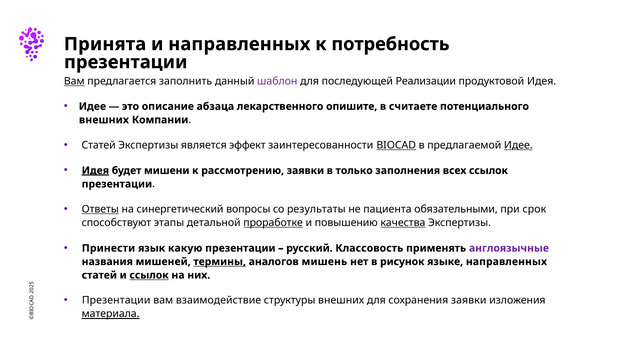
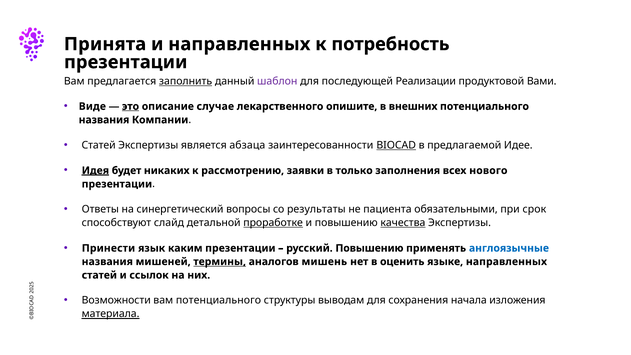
Вам underline: present -> none (74, 81)
заполнить underline: none -> present (186, 81)
продуктовой Идея: Идея -> Вами (542, 81)
Идее: Идее -> Виде (92, 106)
это underline: none -> present (131, 106)
абзаца: абзаца -> случае (215, 106)
считаете: считаете -> внешних (413, 106)
внешних: внешних -> названия (104, 120)
эффект: эффект -> абзаца (247, 145)
Идее underline: present -> none (518, 145)
мишени: мишени -> никаких (167, 170)
всех ссылок: ссылок -> нового (488, 170)
Ответы underline: present -> none (100, 209)
этапы: этапы -> слайд (169, 223)
какую: какую -> каким (185, 248)
русский Классовость: Классовость -> Повышению (369, 248)
англоязычные colour: purple -> blue (509, 248)
рисунок: рисунок -> оценить (402, 262)
ссылок underline: present -> none (149, 275)
Презентации: Презентации -> Возможности (116, 300)
вам взаимодействие: взаимодействие -> потенциального (218, 300)
структуры внешних: внешних -> выводам (341, 300)
сохранения заявки: заявки -> начала (469, 300)
